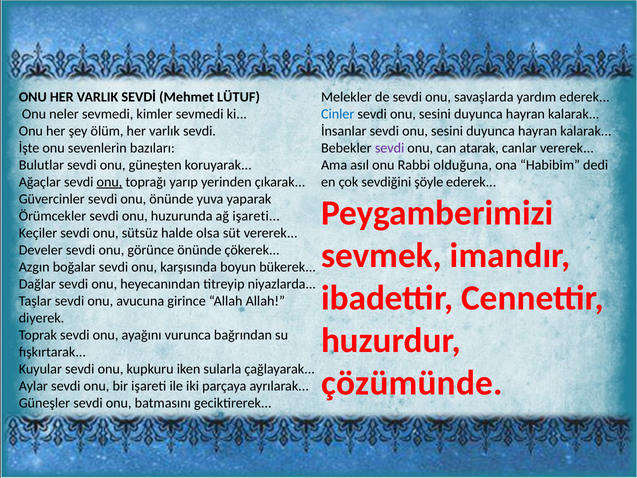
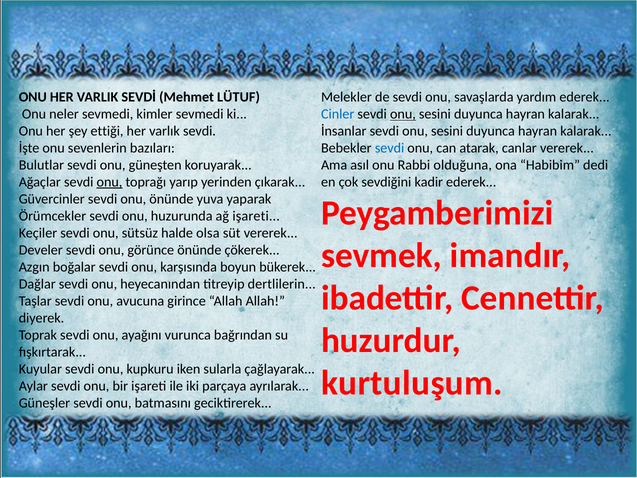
onu underline: none -> present (403, 114)
ölüm: ölüm -> ettiği (107, 131)
sevdi colour: purple -> blue (390, 148)
şöyle: şöyle -> kadir (429, 182)
niyazlarda: niyazlarda -> dertlilerin (282, 284)
çözümünde: çözümünde -> kurtuluşum (412, 383)
